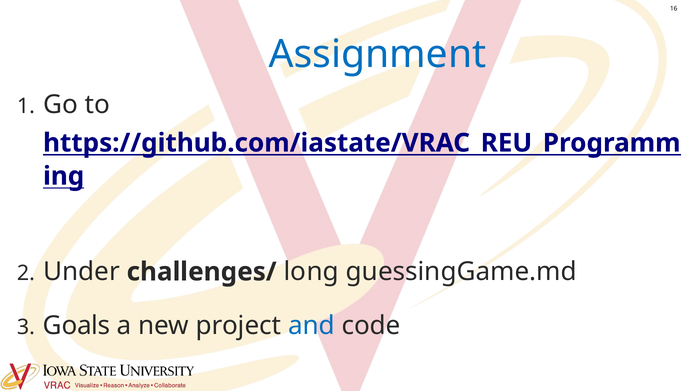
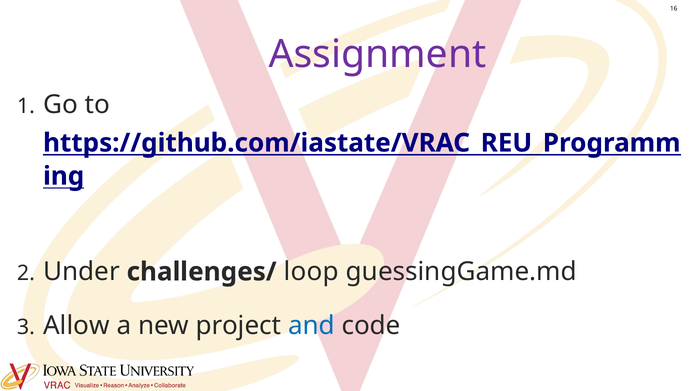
Assignment colour: blue -> purple (377, 54)
long: long -> loop (311, 272)
Goals: Goals -> Allow (76, 326)
